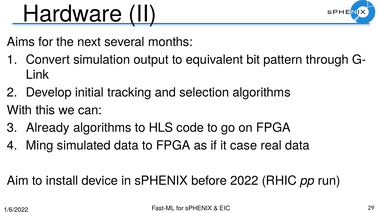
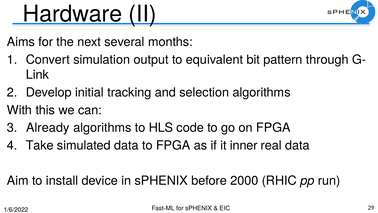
Ming: Ming -> Take (40, 145)
case: case -> inner (244, 145)
2022: 2022 -> 2000 (244, 180)
